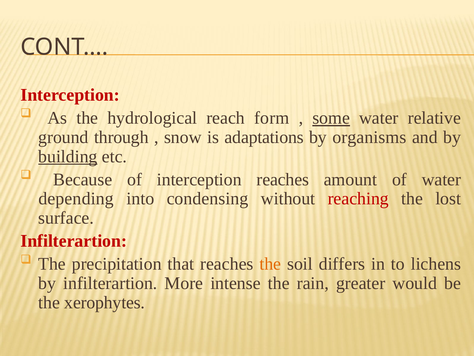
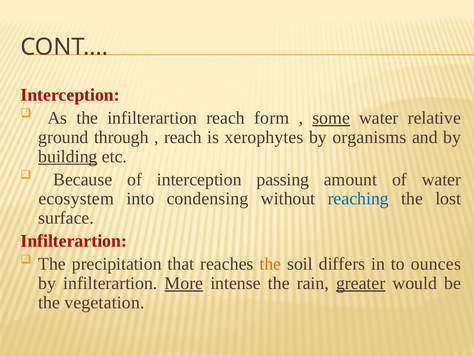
the hydrological: hydrological -> infilterartion (152, 118)
snow: snow -> reach (183, 137)
adaptations: adaptations -> xerophytes (264, 137)
interception reaches: reaches -> passing (283, 179)
depending: depending -> ecosystem (76, 198)
reaching colour: red -> blue (358, 198)
lichens: lichens -> ounces (436, 264)
More underline: none -> present (184, 283)
greater underline: none -> present (361, 283)
xerophytes: xerophytes -> vegetation (104, 302)
